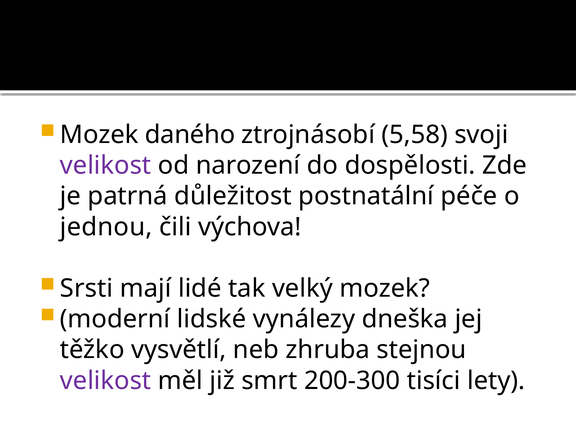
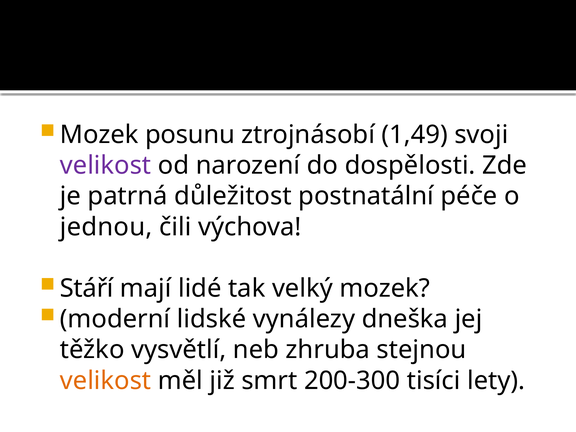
daného: daného -> posunu (190, 135)
5,58: 5,58 -> 1,49 (415, 135)
Srsti: Srsti -> Stáří (87, 288)
velikost colour: purple -> orange (106, 381)
